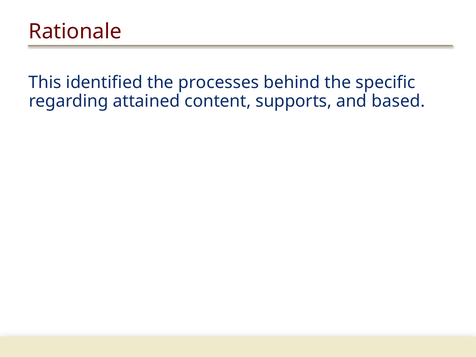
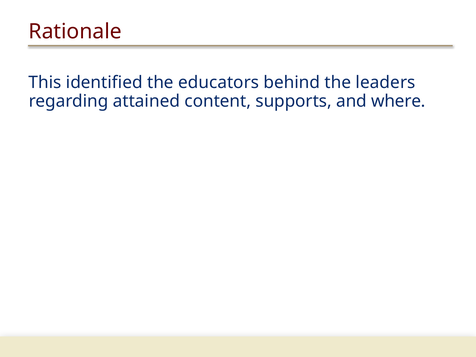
processes: processes -> educators (219, 83)
specific: specific -> leaders (386, 83)
based: based -> where (398, 101)
